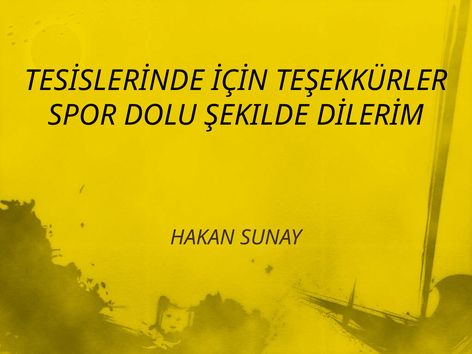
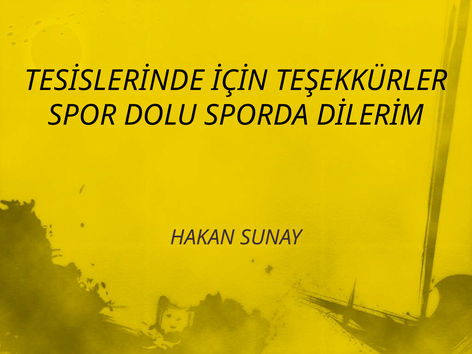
ŞEKILDE: ŞEKILDE -> SPORDA (256, 115)
